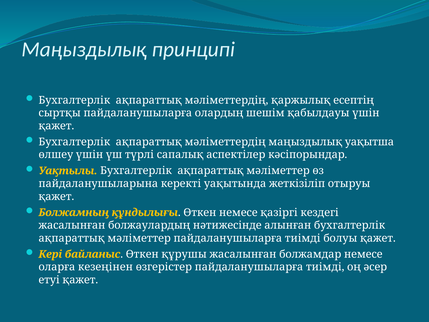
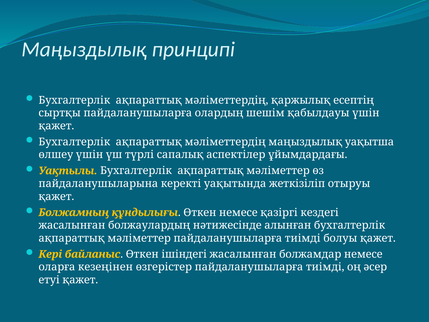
кәсіпорындар: кәсіпорындар -> ұйымдардағы (308, 155)
құрушы: құрушы -> ішіндегі (184, 254)
